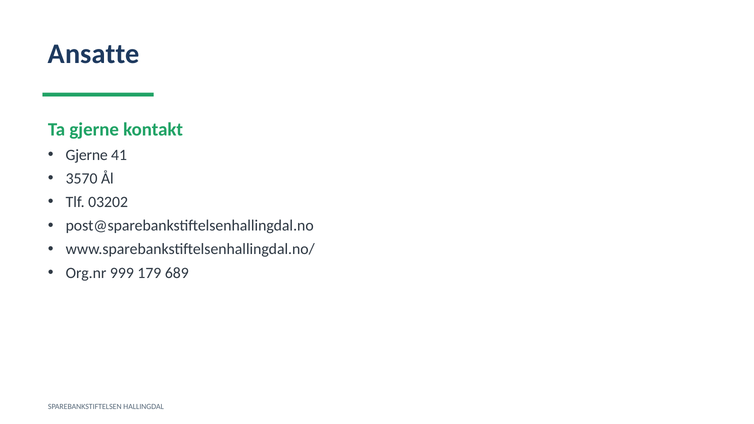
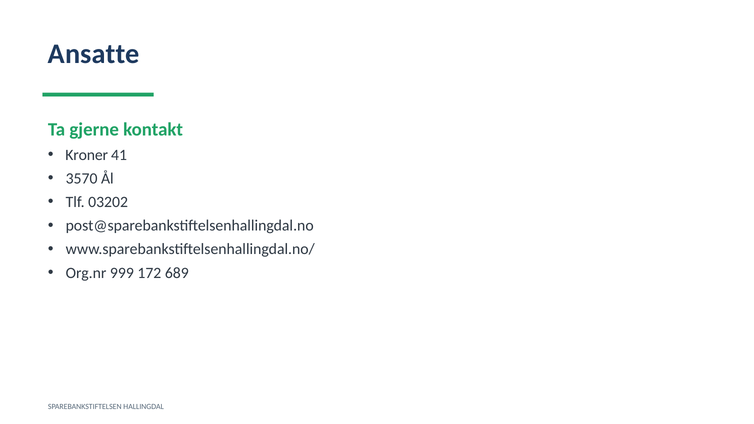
Gjerne: Gjerne -> Kroner (87, 155)
179: 179 -> 172 (149, 273)
